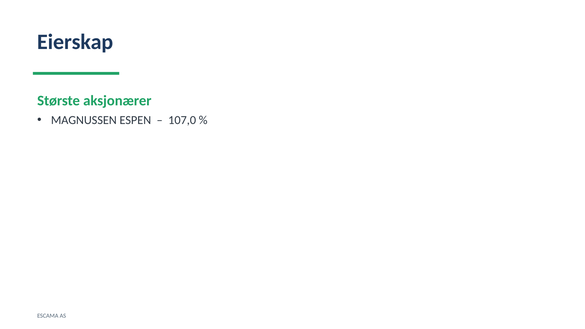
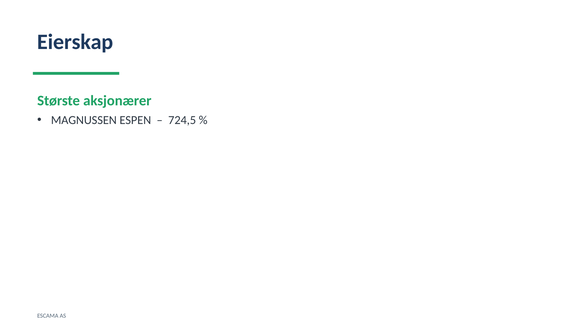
107,0: 107,0 -> 724,5 (182, 120)
